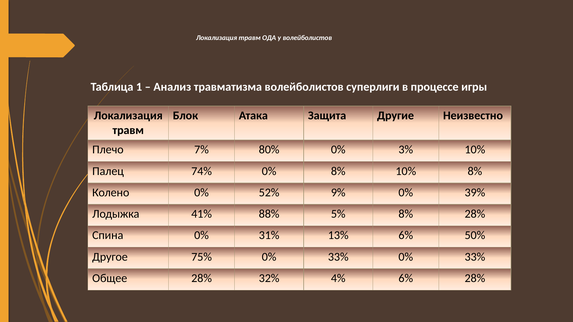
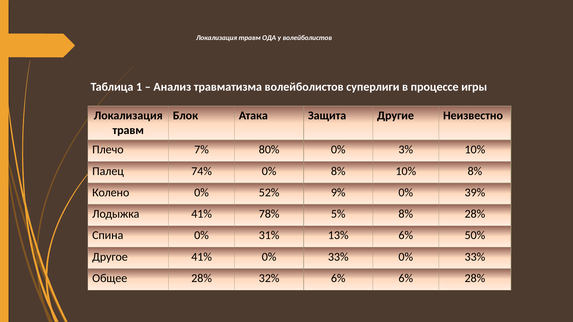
88%: 88% -> 78% (269, 214)
Другое 75%: 75% -> 41% (202, 257)
32% 4%: 4% -> 6% (338, 279)
